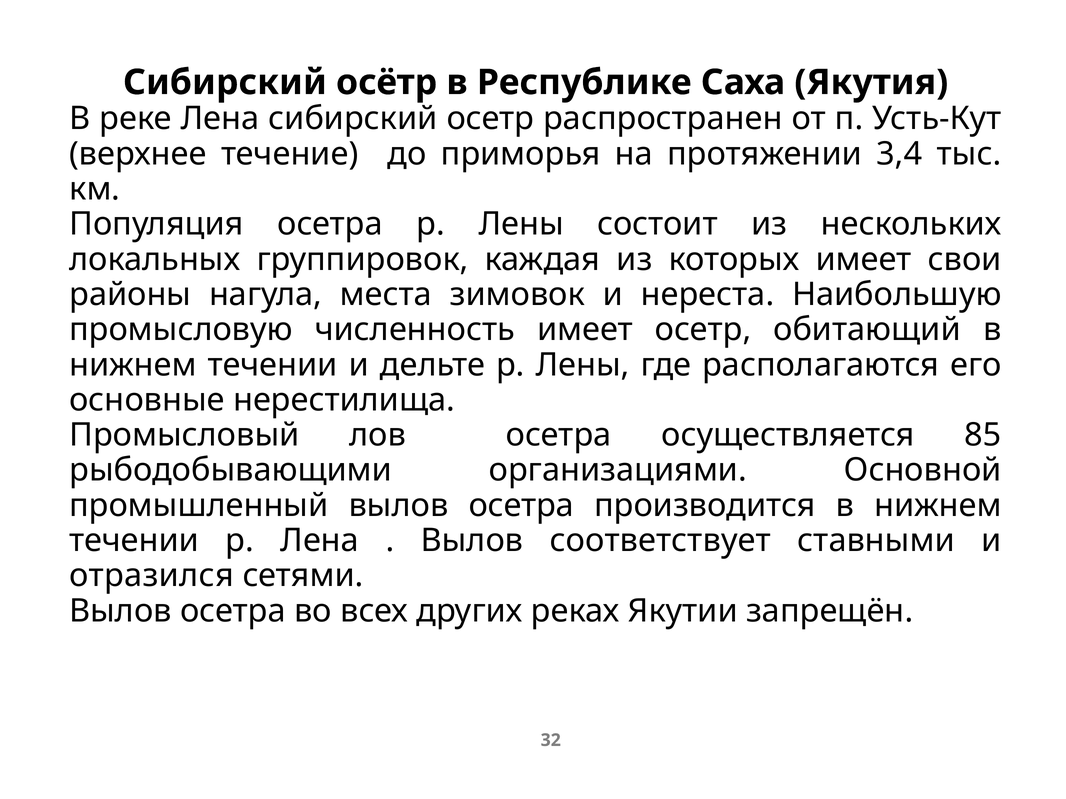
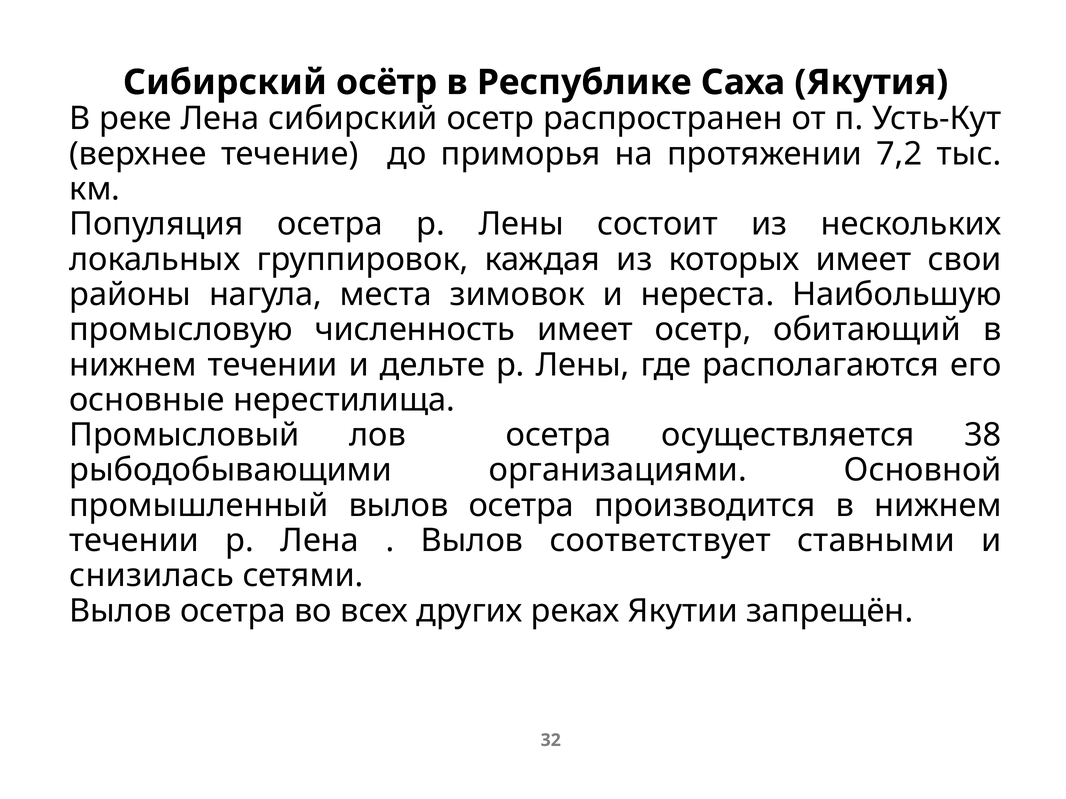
3,4: 3,4 -> 7,2 (899, 154)
85: 85 -> 38 (983, 435)
отразился: отразился -> снизилась (152, 576)
